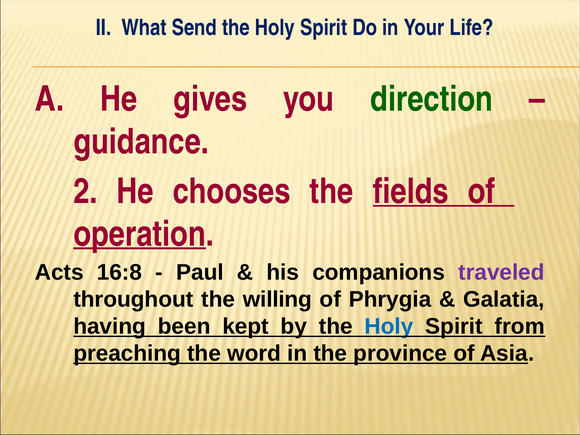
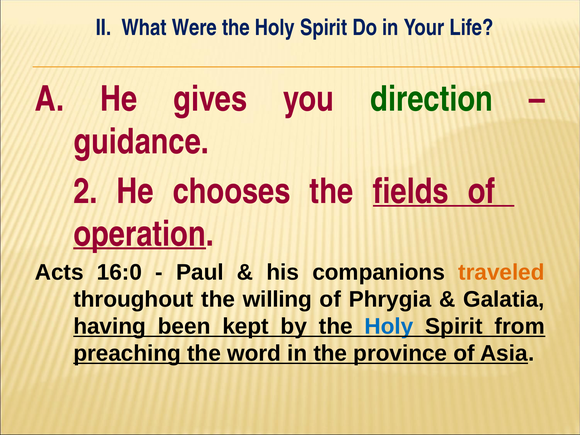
Send: Send -> Were (194, 28)
16:8: 16:8 -> 16:0 (119, 272)
traveled colour: purple -> orange (501, 272)
